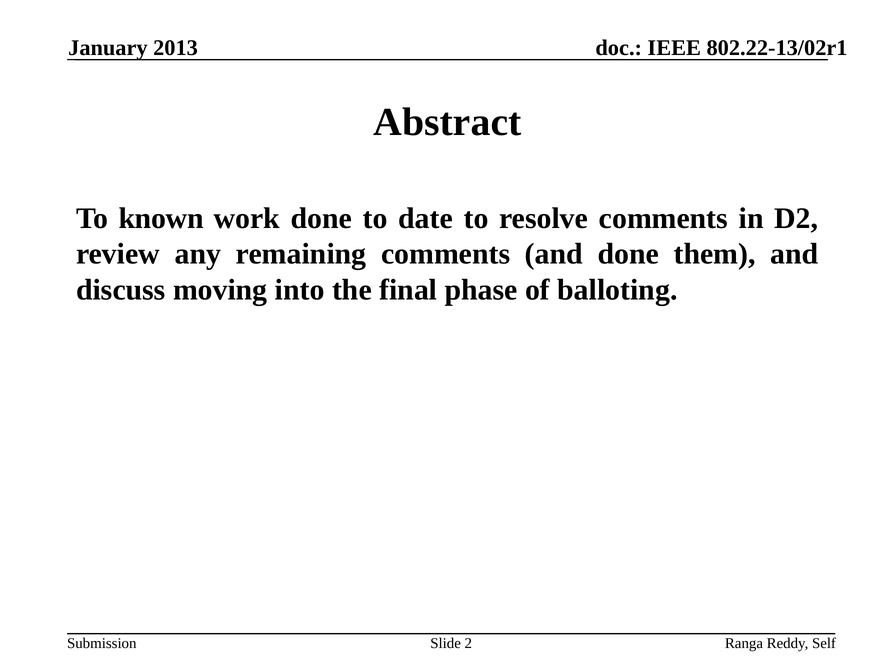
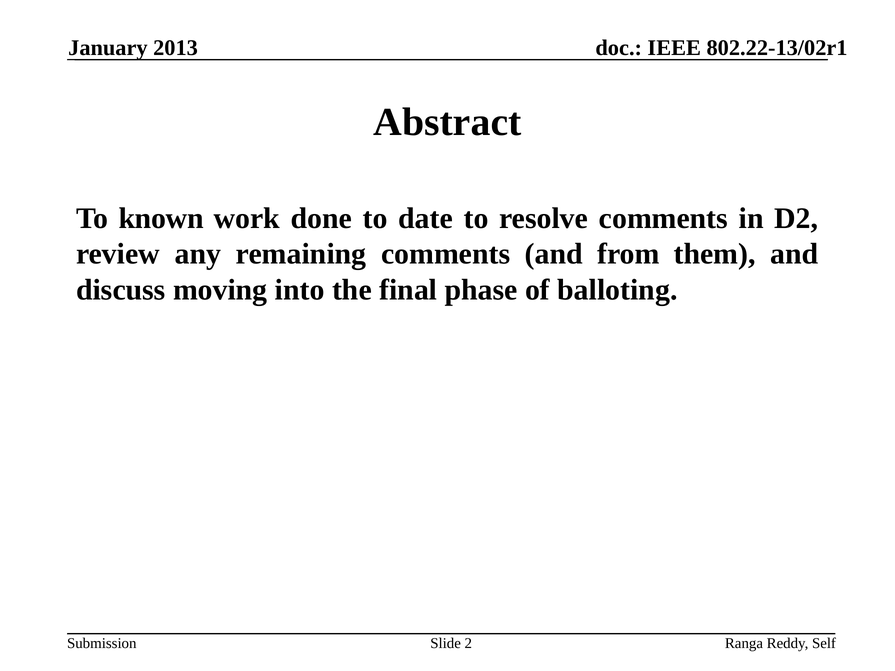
and done: done -> from (628, 254)
